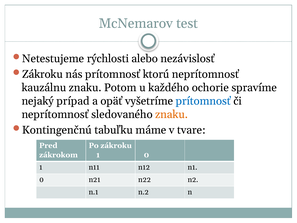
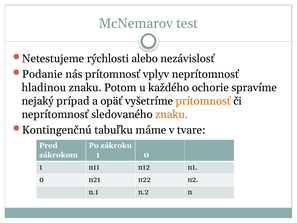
Zákroku: Zákroku -> Podanie (42, 74)
ktorú: ktorú -> vplyv (156, 74)
kauzálnu: kauzálnu -> hladinou (44, 88)
prítomnosť colour: blue -> orange (203, 101)
